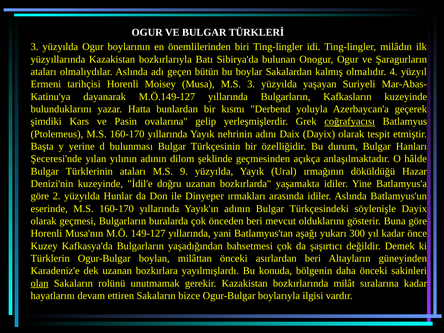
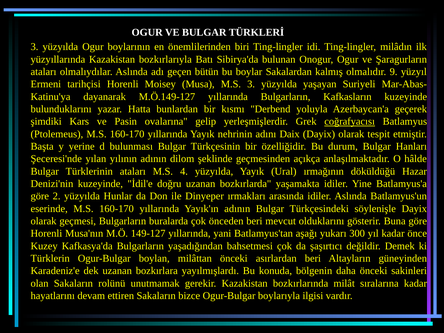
4: 4 -> 9 (394, 72)
9: 9 -> 4 (184, 171)
olan underline: present -> none (40, 283)
